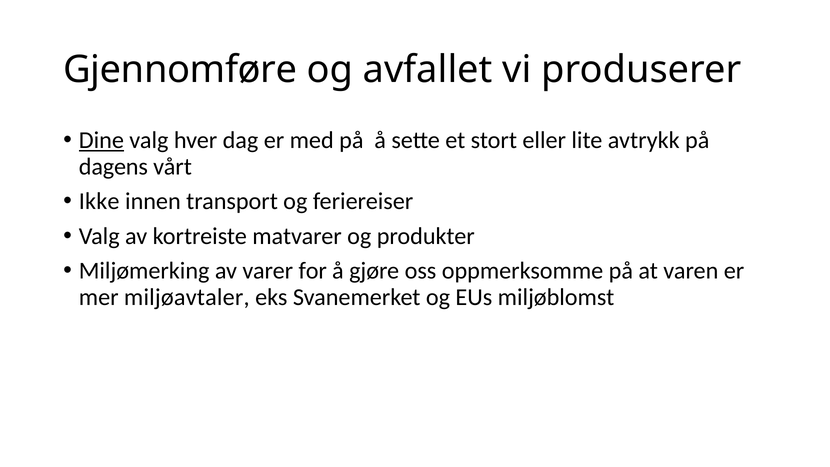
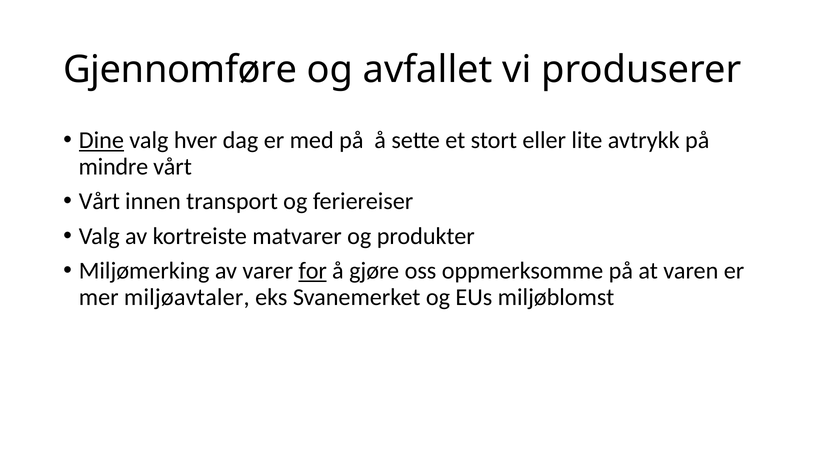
dagens: dagens -> mindre (113, 166)
Ikke: Ikke -> Vårt (99, 201)
for underline: none -> present (313, 271)
